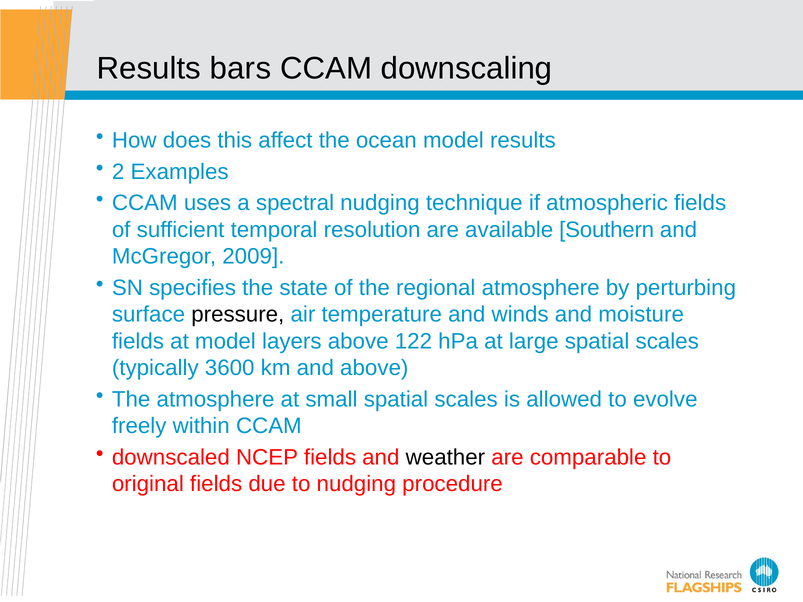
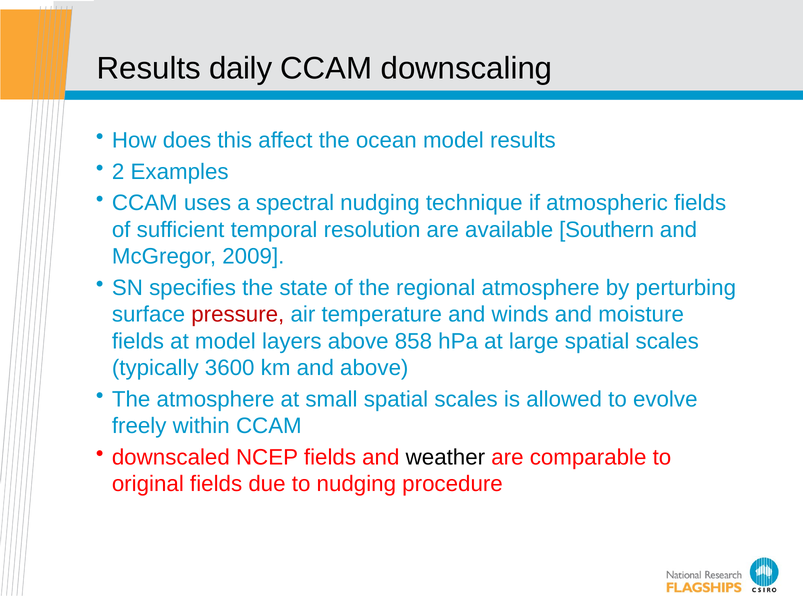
bars: bars -> daily (241, 69)
pressure colour: black -> red (238, 315)
122: 122 -> 858 (413, 341)
